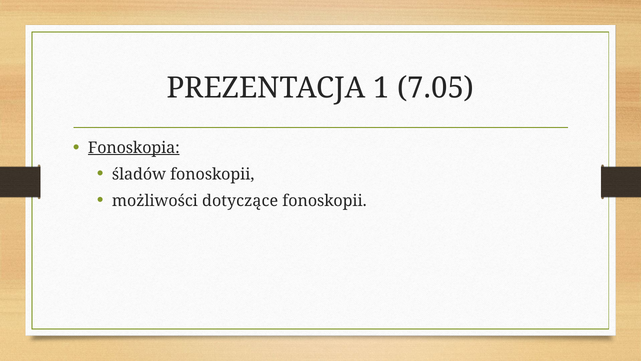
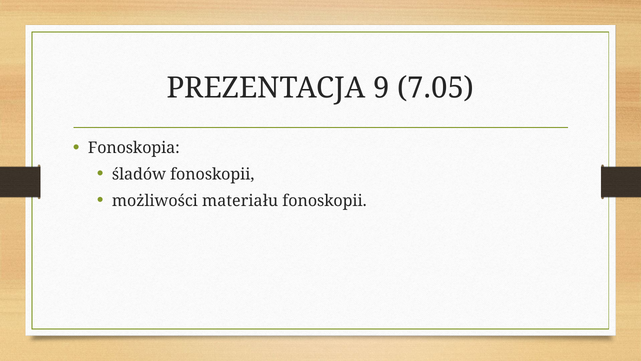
1: 1 -> 9 (381, 88)
Fonoskopia underline: present -> none (134, 148)
dotyczące: dotyczące -> materiału (240, 200)
